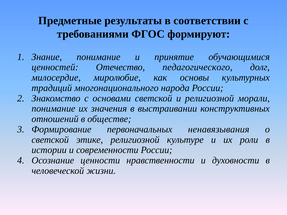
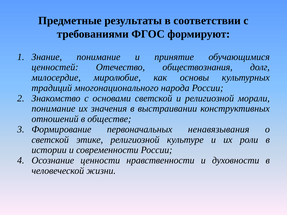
педагогического: педагогического -> обществознания (198, 67)
